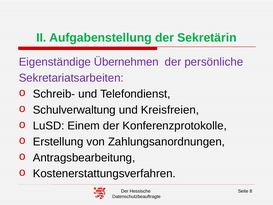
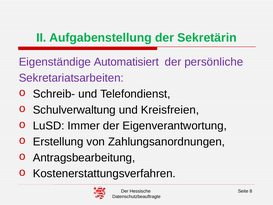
Übernehmen: Übernehmen -> Automatisiert (126, 62)
Einem: Einem -> Immer (84, 126)
Konferenzprotokolle: Konferenzprotokolle -> Eigenverantwortung (175, 126)
